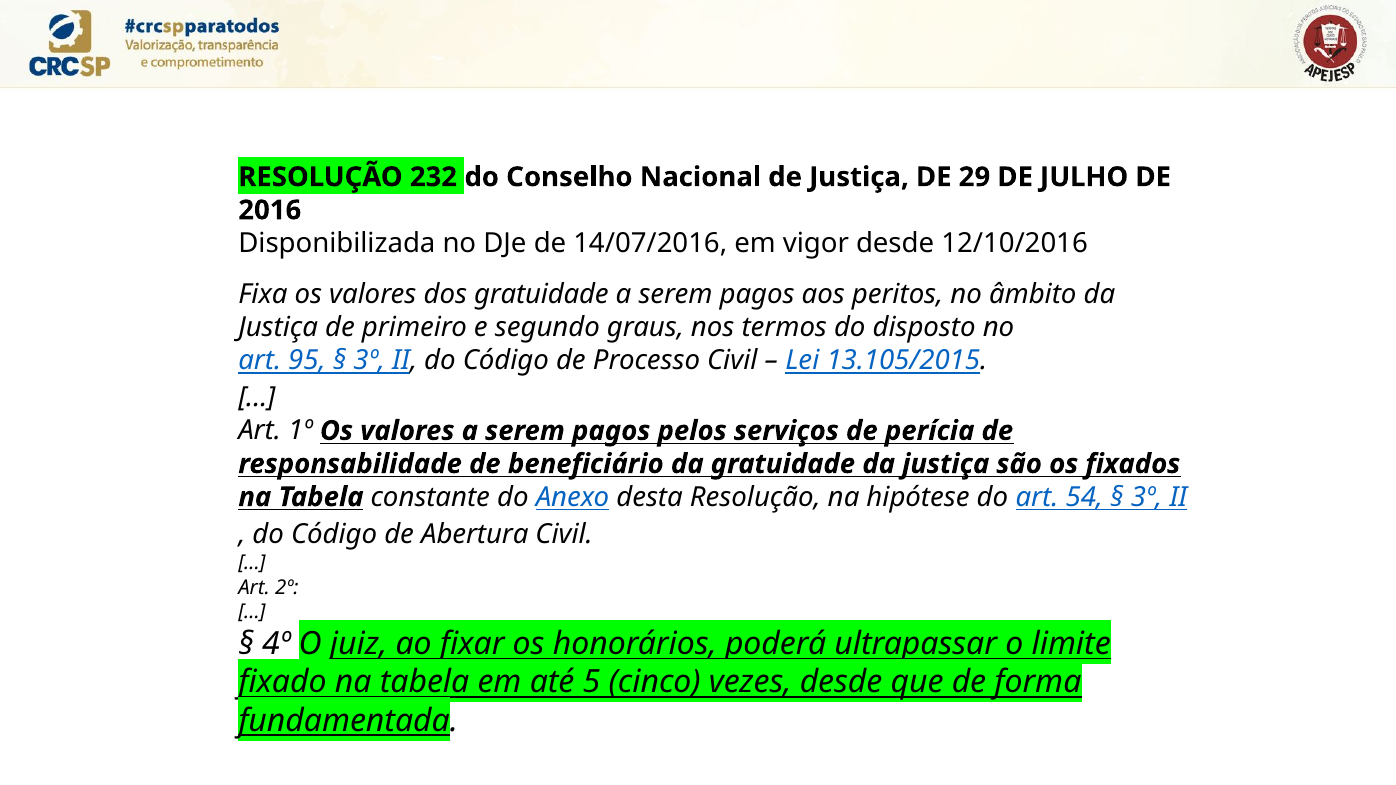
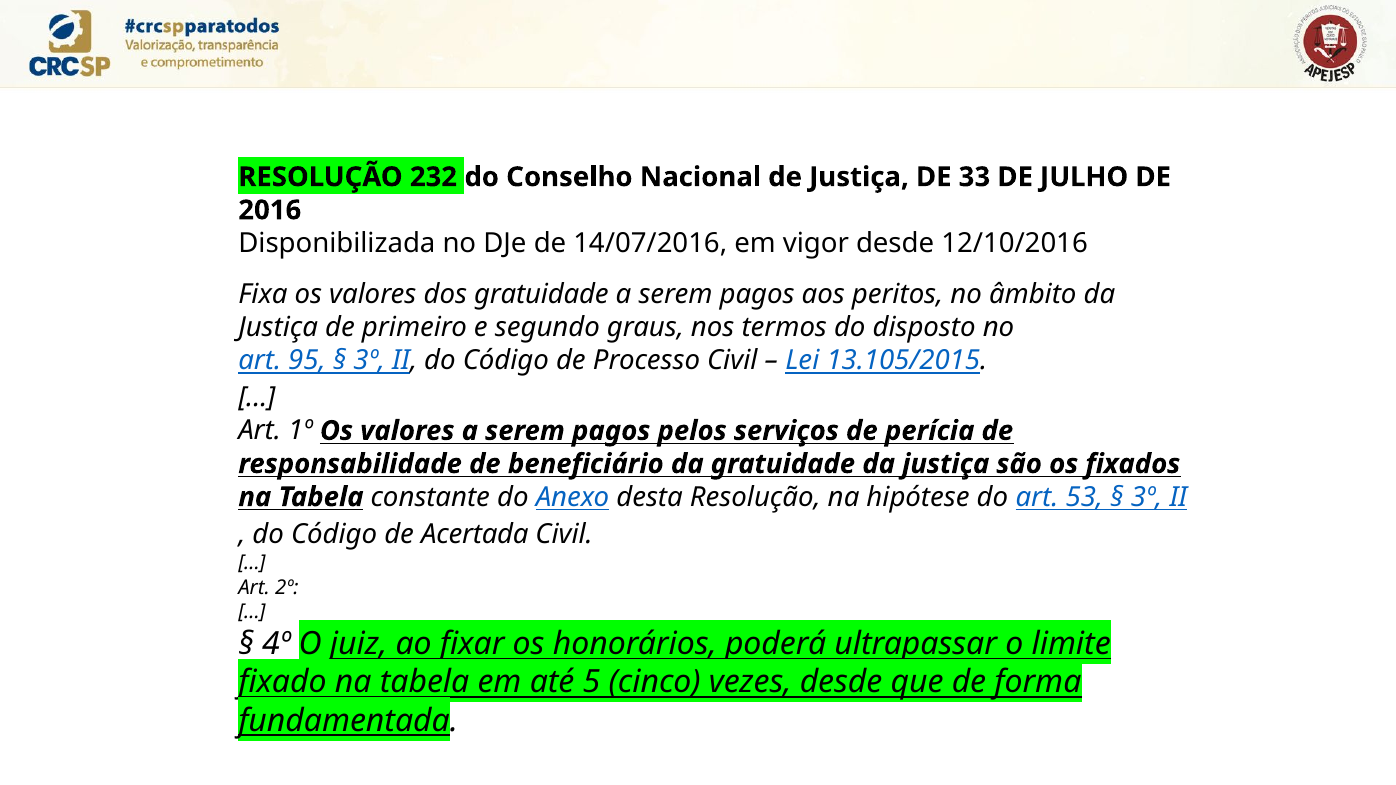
29: 29 -> 33 (974, 177)
54: 54 -> 53 (1084, 497)
Abertura: Abertura -> Acertada (475, 535)
